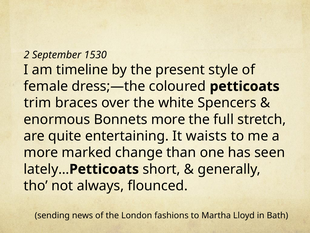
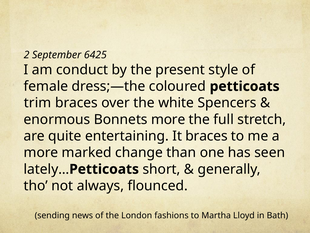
1530: 1530 -> 6425 (95, 55)
timeline: timeline -> conduct (82, 70)
It waists: waists -> braces (207, 136)
